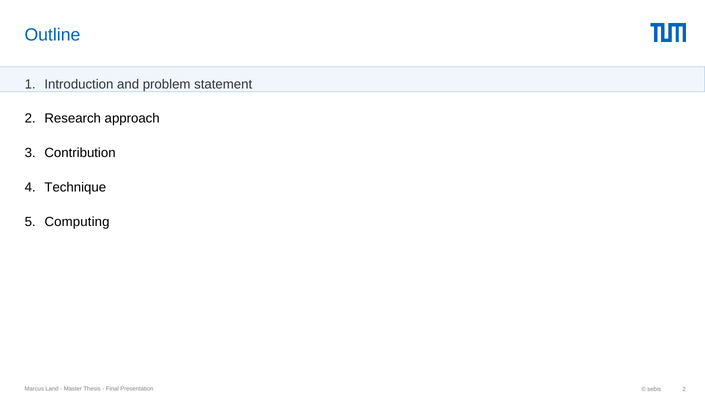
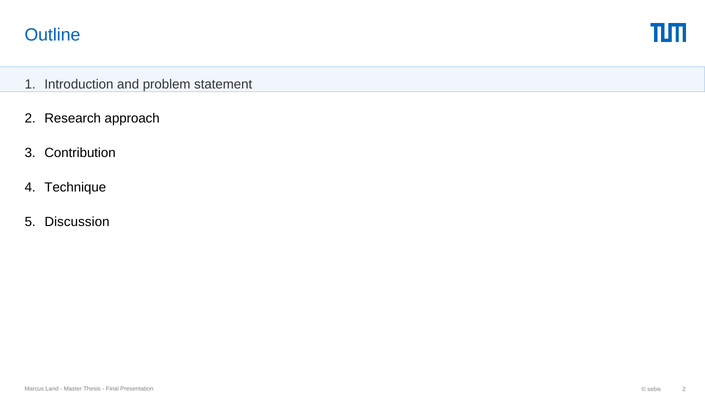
Computing: Computing -> Discussion (77, 222)
